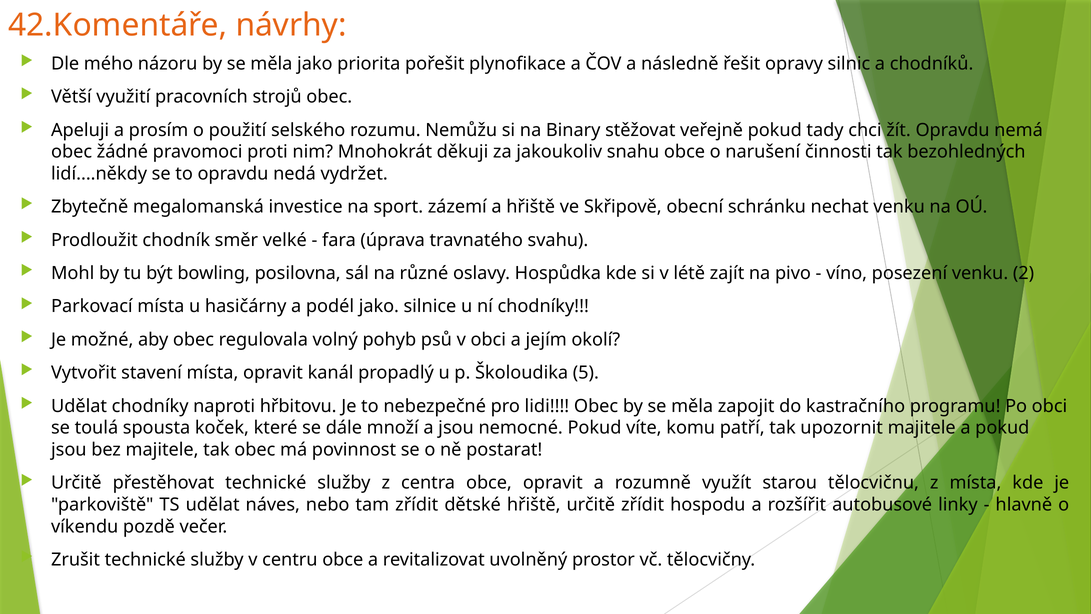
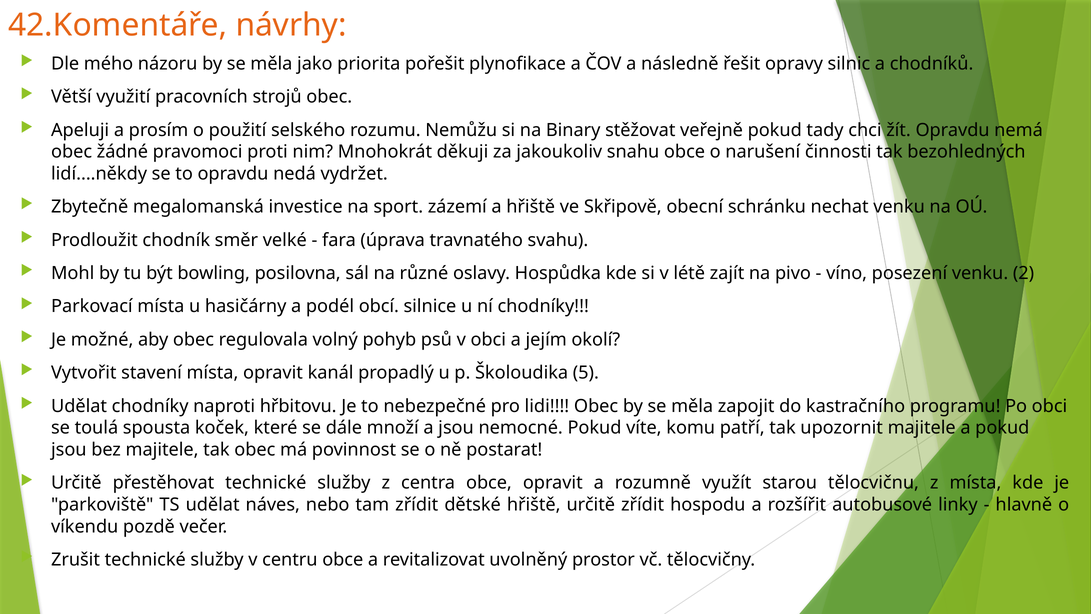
podél jako: jako -> obcí (379, 306)
